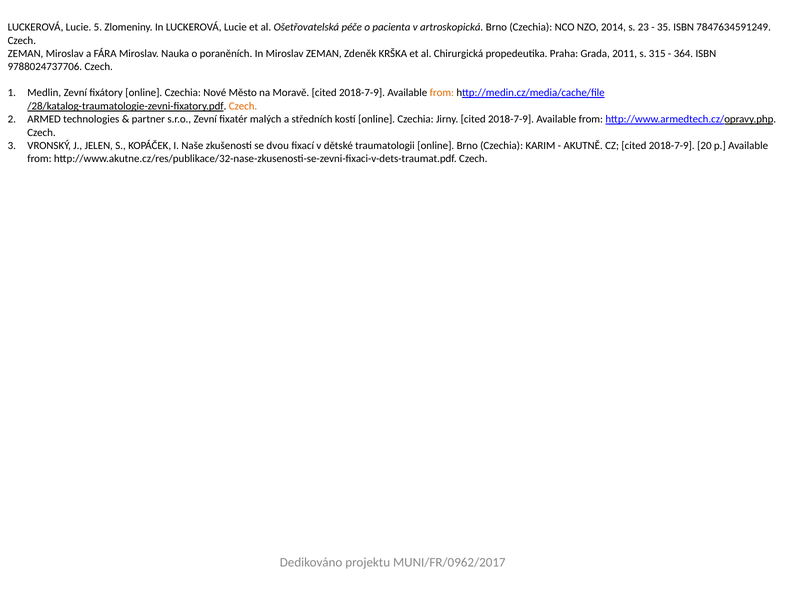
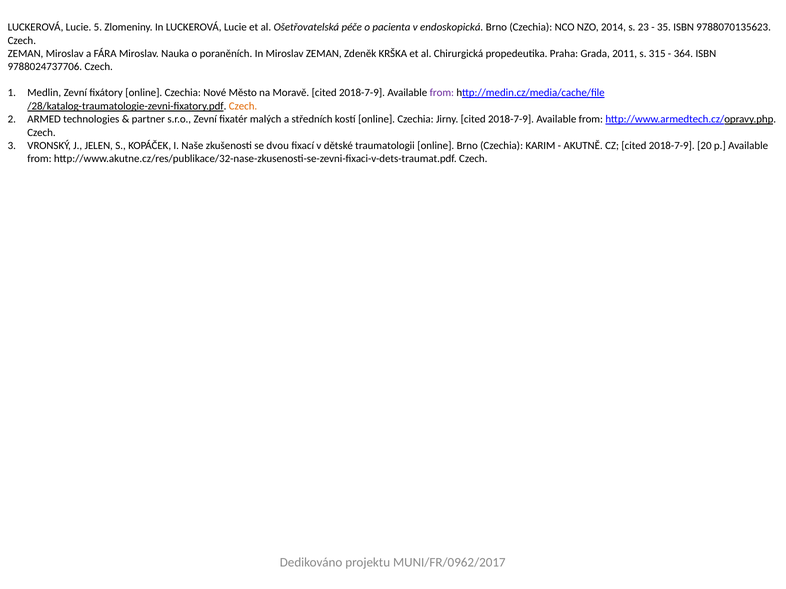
artroskopická: artroskopická -> endoskopická (452, 27)
7847634591249: 7847634591249 -> 9788070135623 (734, 27)
from colour: orange -> purple (442, 93)
